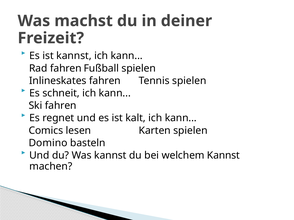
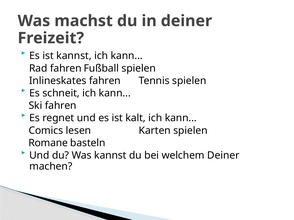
Domino: Domino -> Romane (48, 143)
welchem Kannst: Kannst -> Deiner (223, 156)
